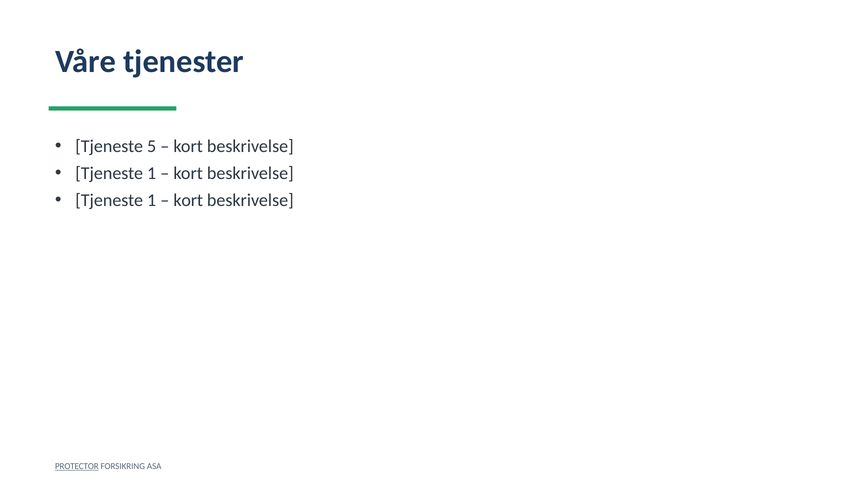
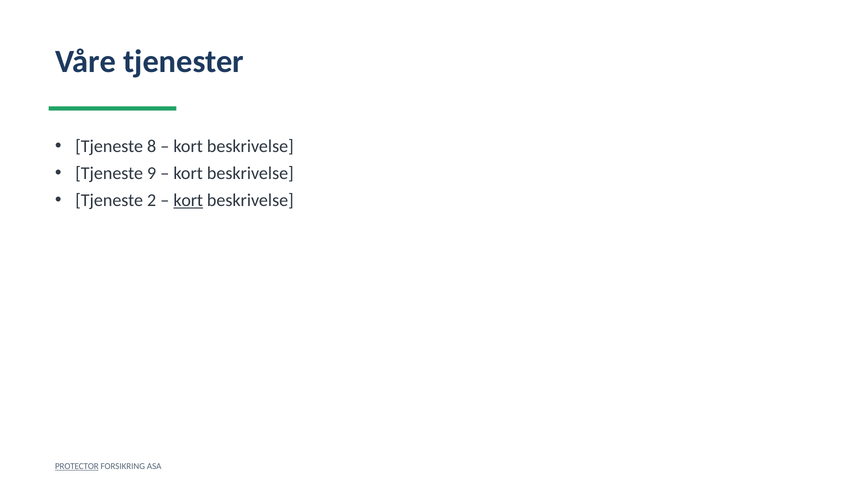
5: 5 -> 8 (152, 147)
1: 1 -> 9 (152, 174)
1: 1 -> 2 (152, 201)
kort underline: none -> present (188, 201)
